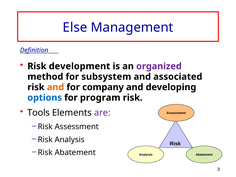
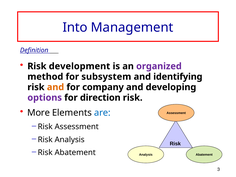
Else: Else -> Into (75, 27)
associated: associated -> identifying (178, 77)
options colour: blue -> purple (45, 98)
program: program -> direction (100, 98)
Tools: Tools -> More (39, 113)
are colour: purple -> blue (102, 113)
